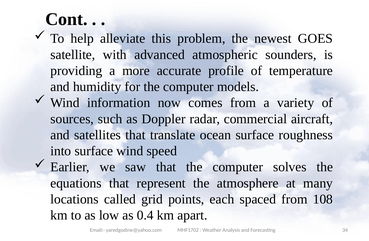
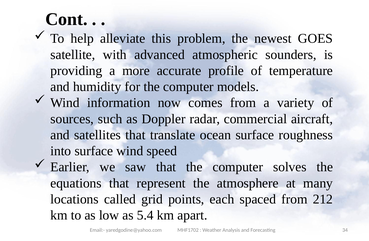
108: 108 -> 212 (323, 199)
0.4: 0.4 -> 5.4 (145, 216)
